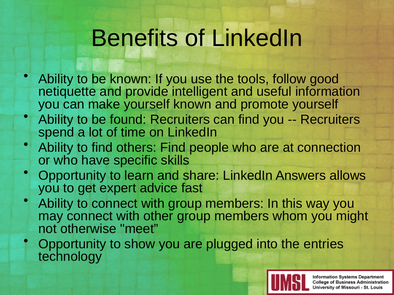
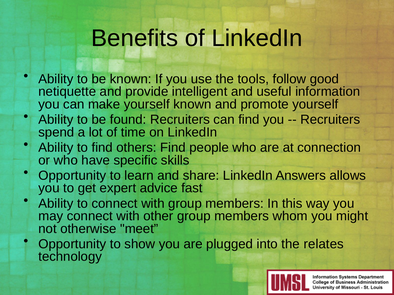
entries: entries -> relates (324, 244)
